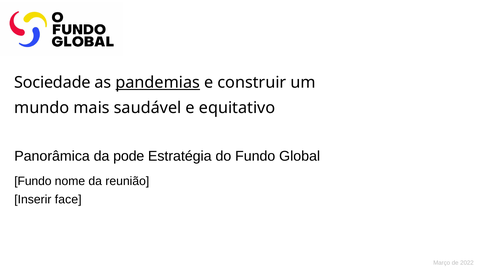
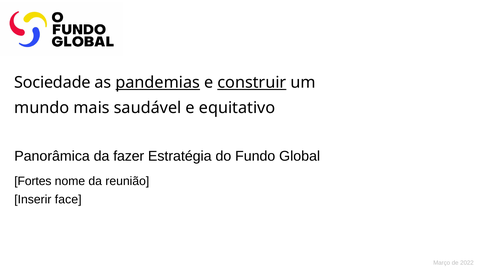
construir underline: none -> present (252, 83)
pode: pode -> fazer (129, 156)
Fundo: Fundo -> Fortes (33, 182)
